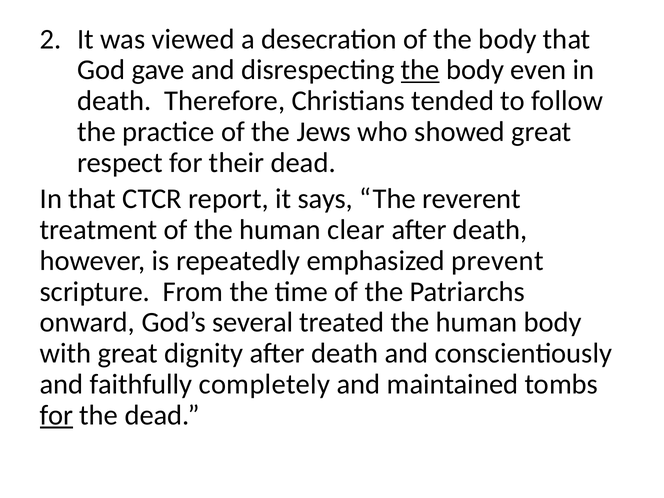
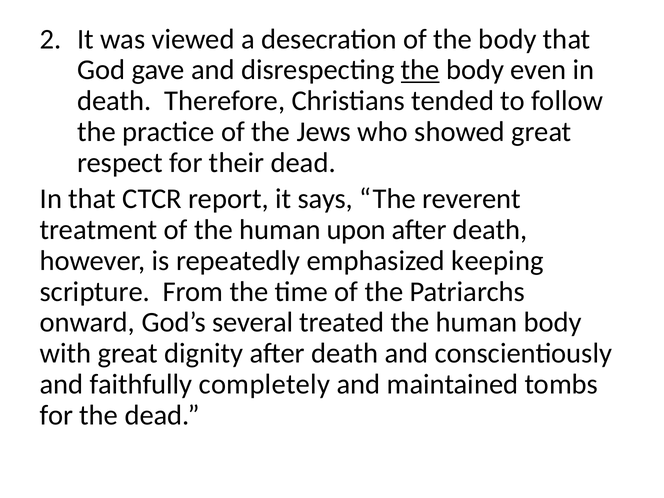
clear: clear -> upon (356, 230)
prevent: prevent -> keeping (498, 261)
for underline: present -> none (57, 415)
